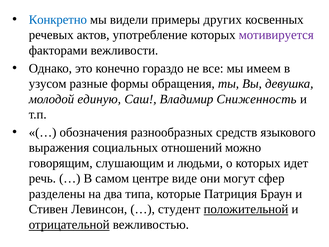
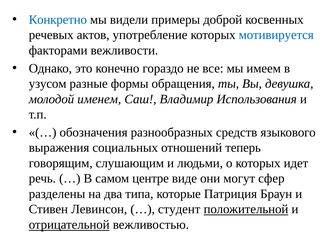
других: других -> доброй (223, 20)
мотивируется colour: purple -> blue (276, 35)
единую: единую -> именем (99, 99)
Сниженность: Сниженность -> Использования (257, 99)
можно: можно -> теперь (243, 148)
